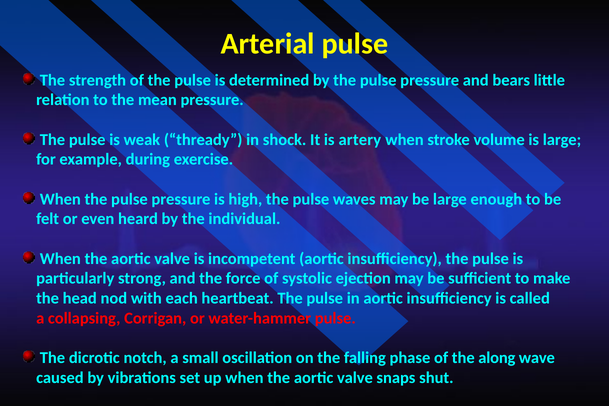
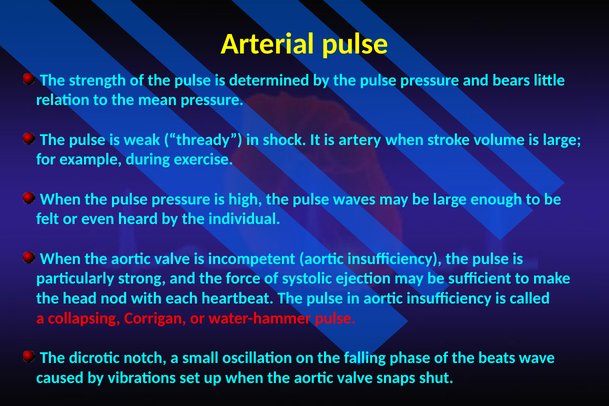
along: along -> beats (497, 358)
